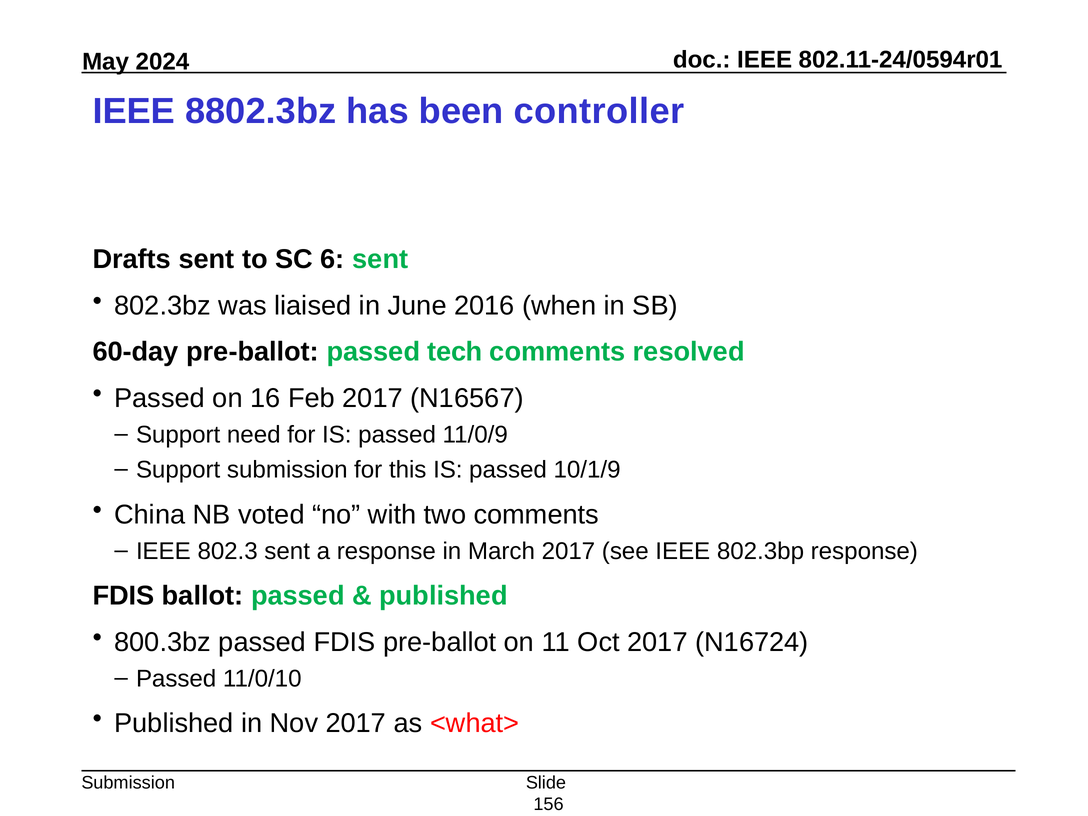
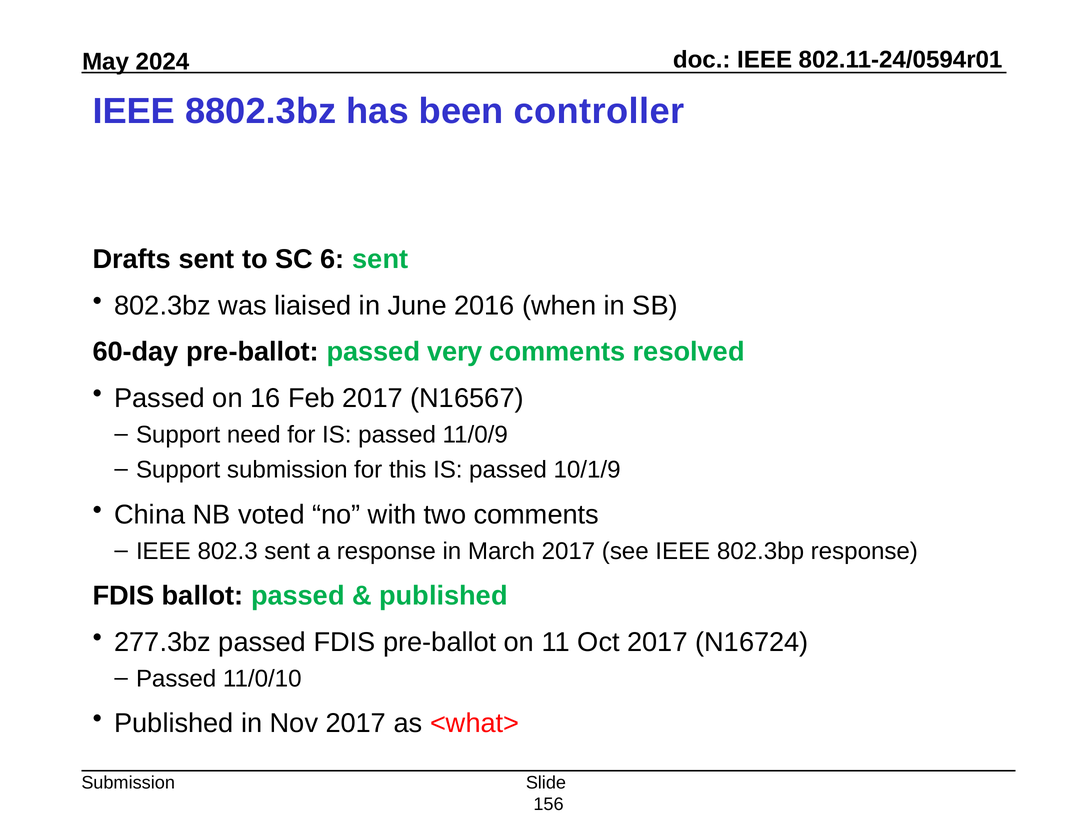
tech: tech -> very (455, 352)
800.3bz: 800.3bz -> 277.3bz (163, 642)
